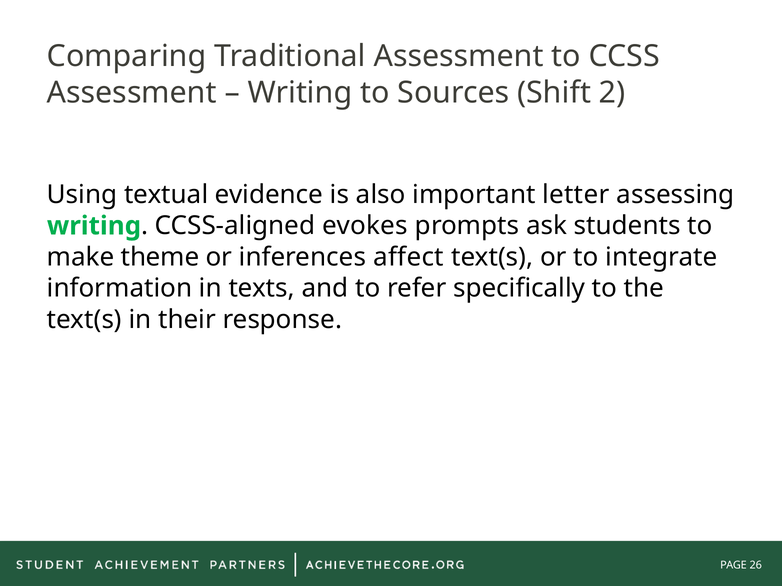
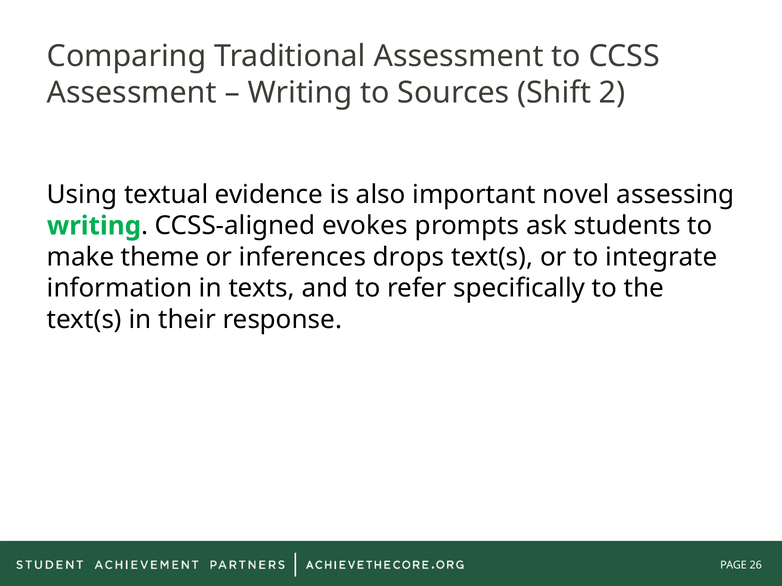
letter: letter -> novel (576, 195)
affect: affect -> drops (409, 257)
